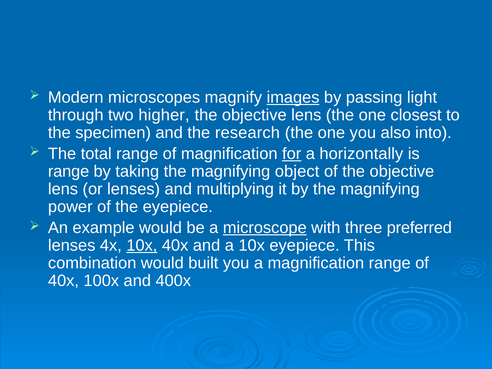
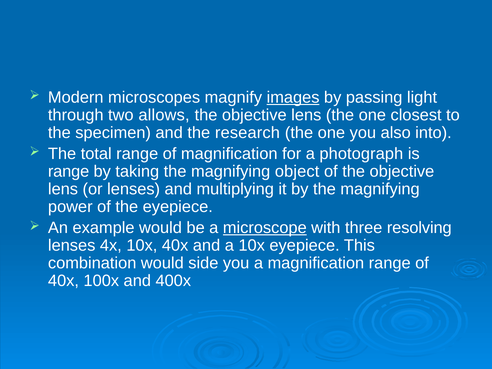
higher: higher -> allows (164, 115)
for underline: present -> none (292, 154)
horizontally: horizontally -> photograph (361, 154)
preferred: preferred -> resolving (419, 228)
10x underline: present -> none (142, 246)
built: built -> side (203, 263)
